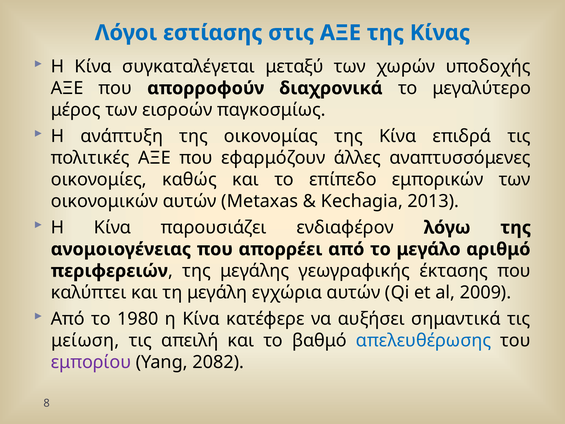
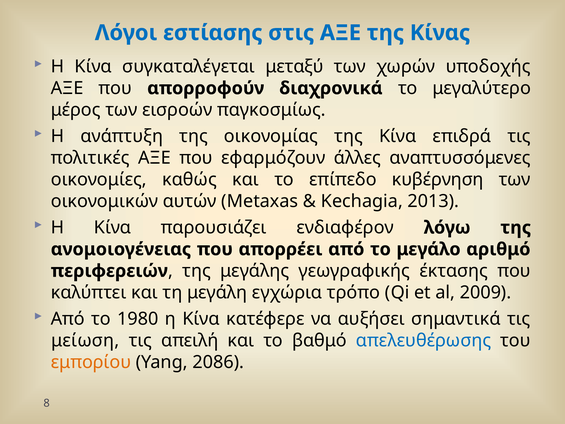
εμπορικών: εμπορικών -> κυβέρνηση (438, 179)
εγχώρια αυτών: αυτών -> τρόπο (353, 292)
εμπορίου colour: purple -> orange (91, 362)
2082: 2082 -> 2086 (218, 362)
